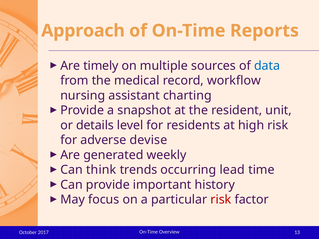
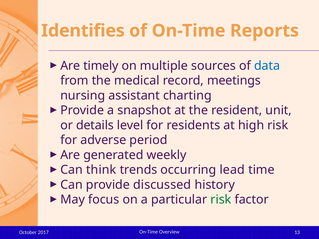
Approach: Approach -> Identifies (83, 31)
workflow: workflow -> meetings (234, 81)
devise: devise -> period (149, 140)
important: important -> discussed (162, 185)
risk colour: red -> green (221, 200)
